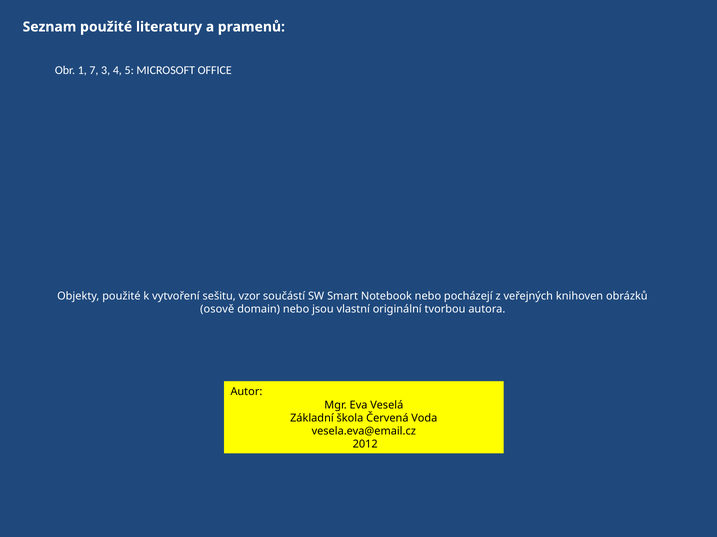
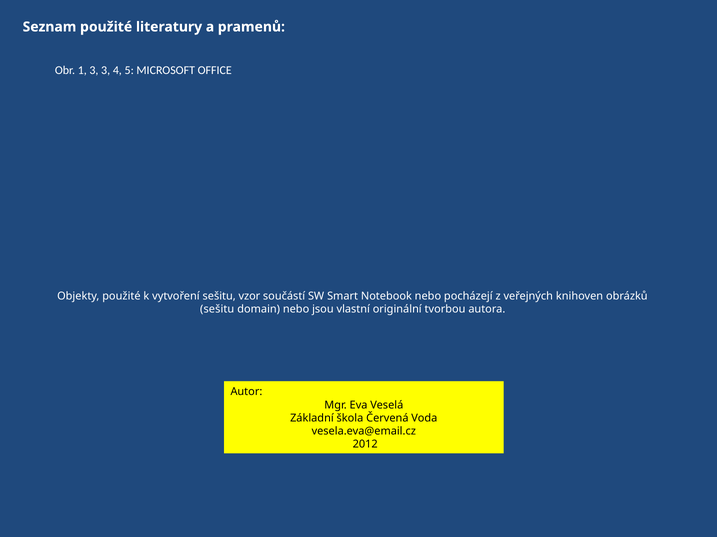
1 7: 7 -> 3 (94, 70)
osově: osově -> sešitu (217, 309)
